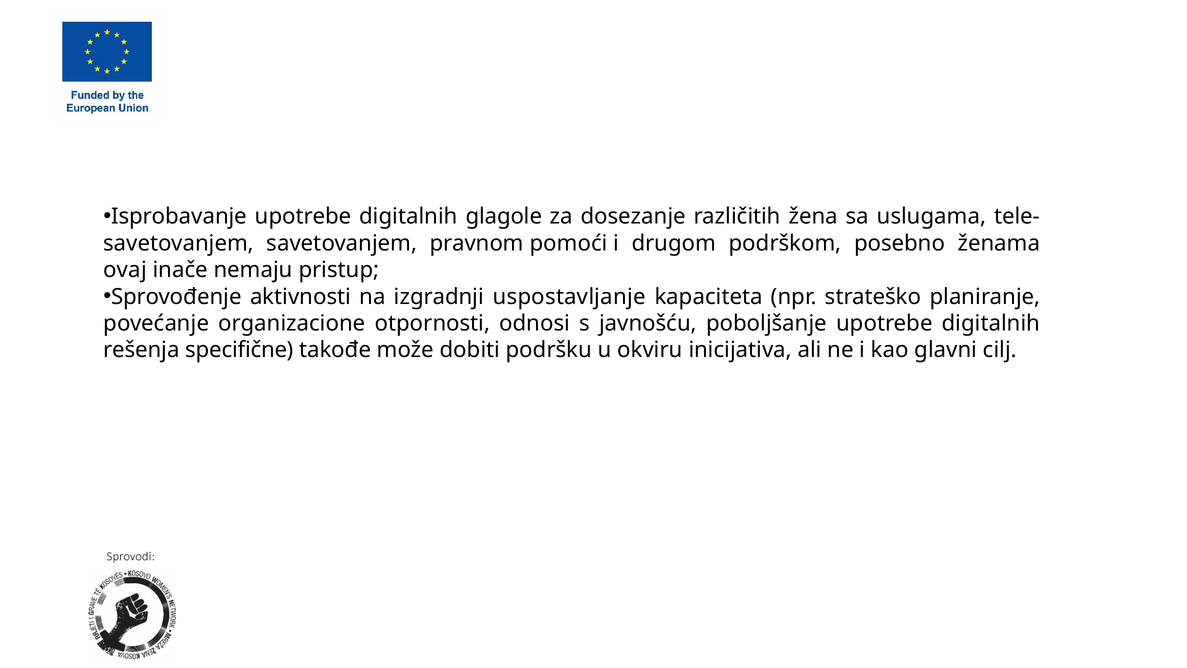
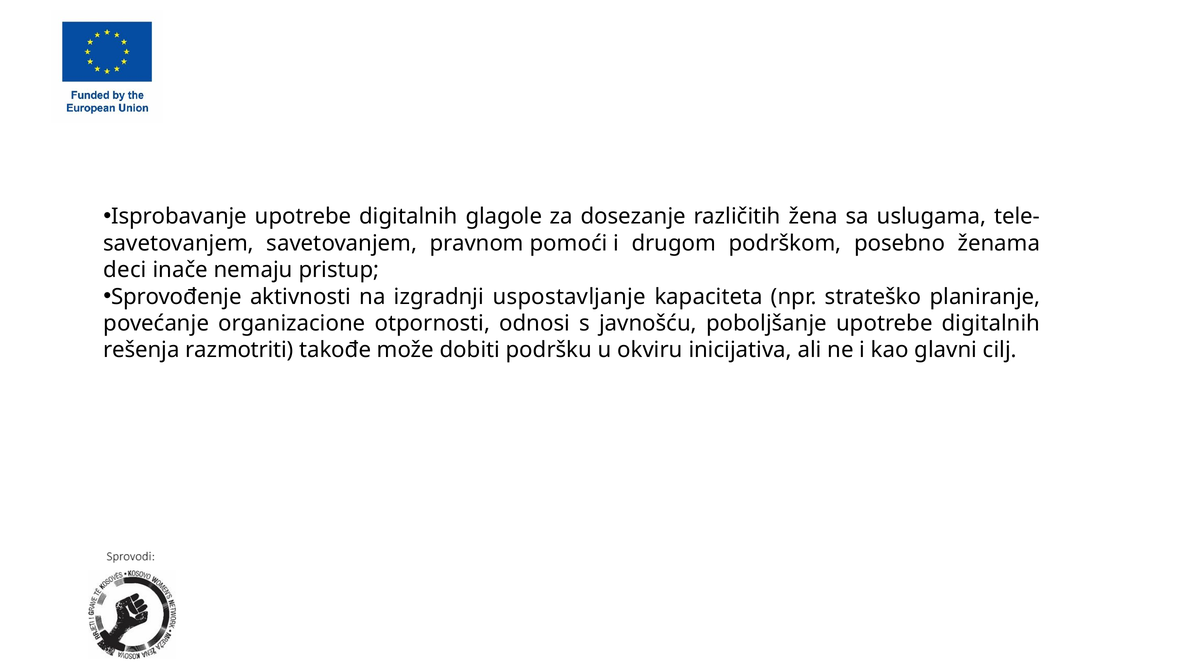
ovaj: ovaj -> deci (125, 270)
specifične: specifične -> razmotriti (239, 350)
